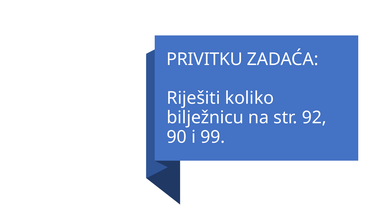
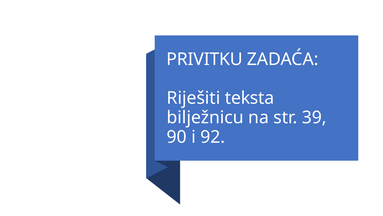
koliko: koliko -> teksta (250, 98)
92: 92 -> 39 (314, 117)
99: 99 -> 92 (213, 137)
